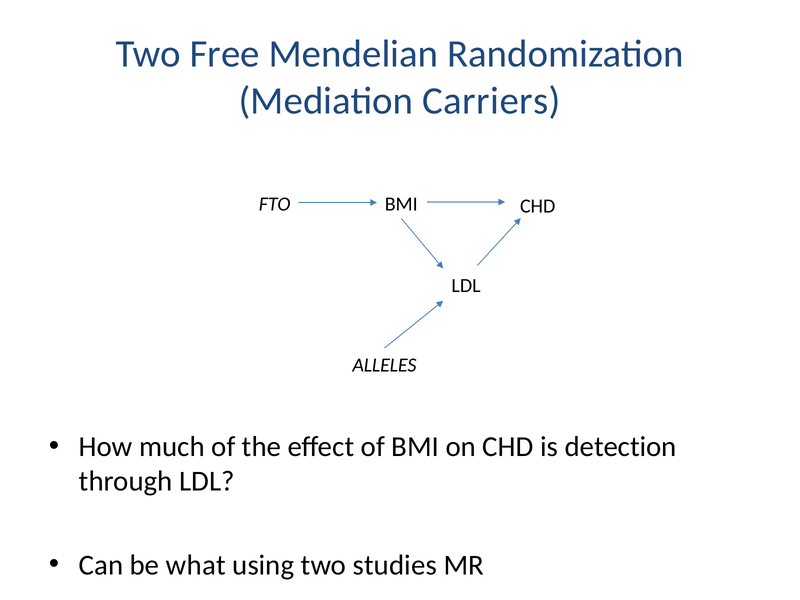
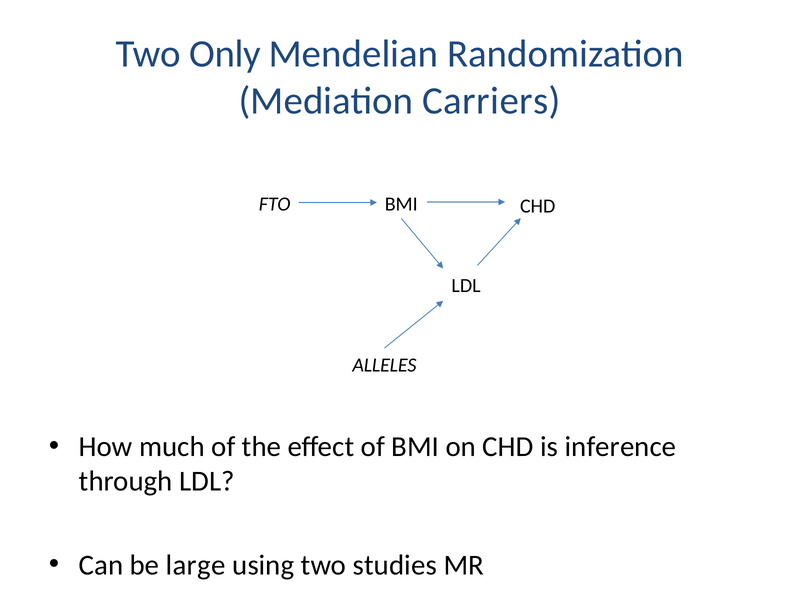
Free: Free -> Only (225, 54)
detection: detection -> inference (621, 447)
what: what -> large (196, 565)
